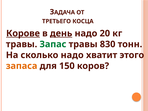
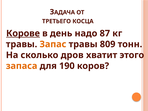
день underline: present -> none (61, 33)
20: 20 -> 87 (105, 33)
Запас colour: green -> orange (53, 44)
830: 830 -> 809 (108, 44)
сколько надо: надо -> дров (72, 55)
150: 150 -> 190 (67, 66)
